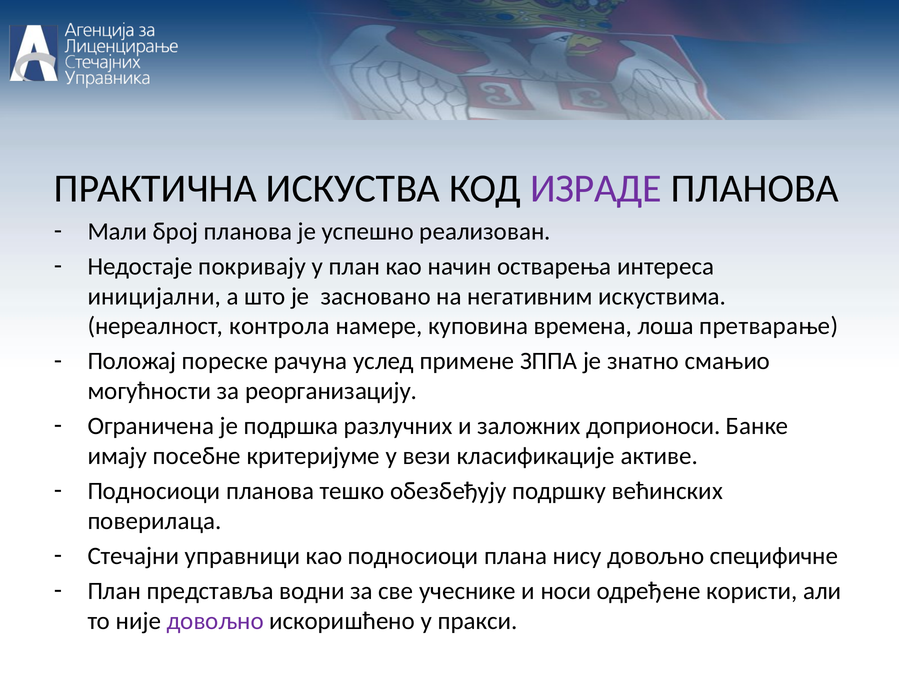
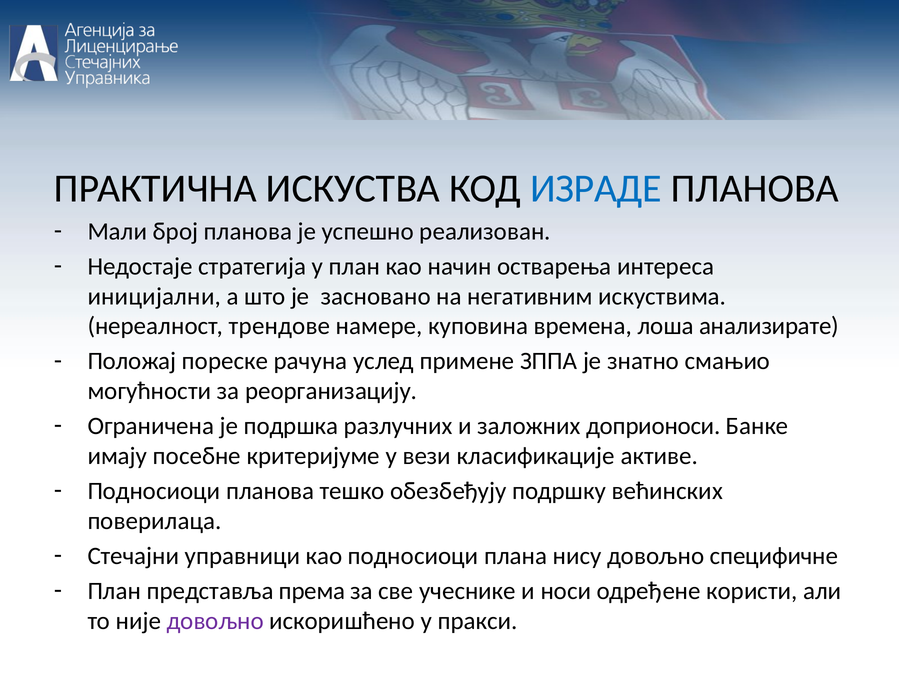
ИЗРАДЕ colour: purple -> blue (596, 189)
покривају: покривају -> стратегија (252, 266)
контрола: контрола -> трендове (279, 326)
претварање: претварање -> анализирате (769, 326)
водни: водни -> према (312, 591)
